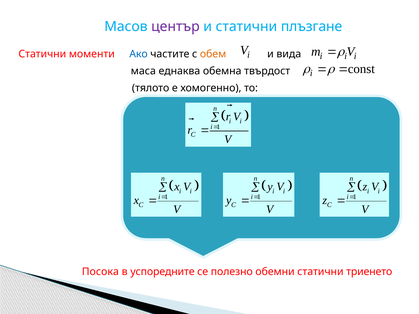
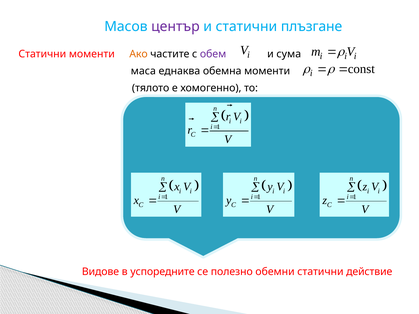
вида: вида -> сума (289, 54)
Ако colour: blue -> orange (139, 54)
обем colour: orange -> purple (213, 54)
обемна твърдост: твърдост -> моменти (267, 71)
Посока: Посока -> Видове (100, 272)
триенето: триенето -> действие (369, 272)
